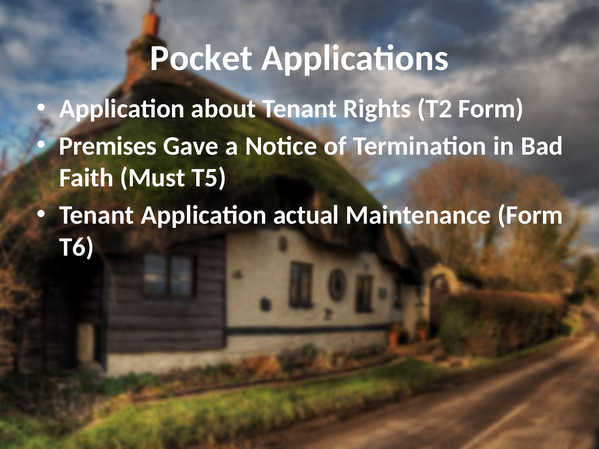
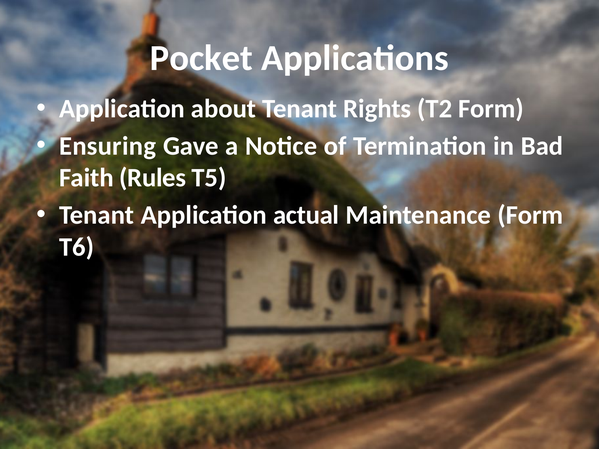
Premises: Premises -> Ensuring (108, 146)
Must: Must -> Rules (153, 178)
